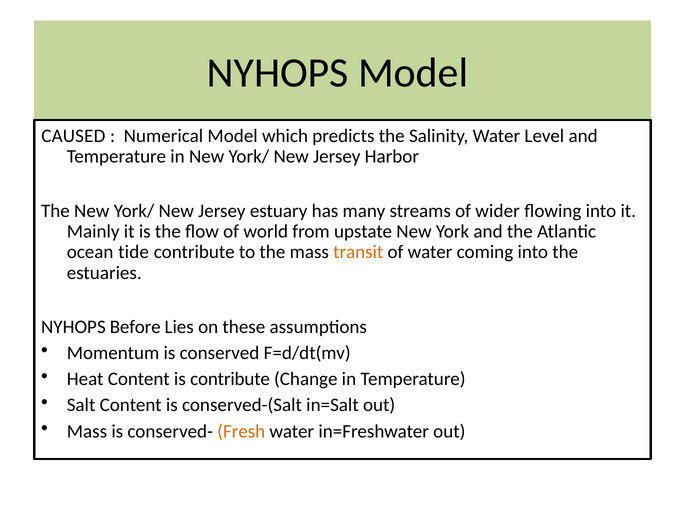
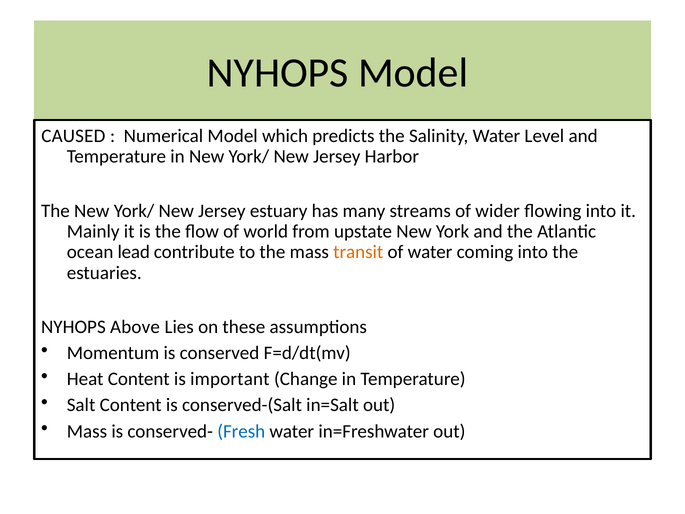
tide: tide -> lead (134, 252)
Before: Before -> Above (135, 327)
is contribute: contribute -> important (230, 379)
Fresh colour: orange -> blue (241, 431)
